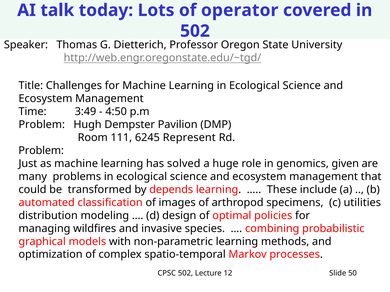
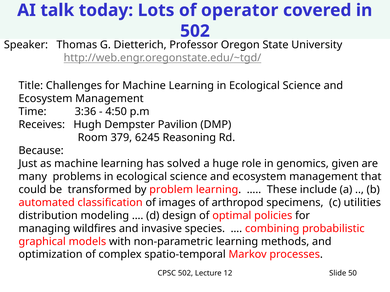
3:49: 3:49 -> 3:36 (85, 112)
Problem: Problem -> Receives (42, 125)
111: 111 -> 379 (121, 138)
Represent: Represent -> Reasoning (189, 138)
Problem: Problem -> Because (41, 151)
depends: depends -> problem (171, 190)
